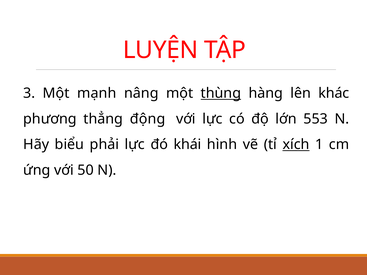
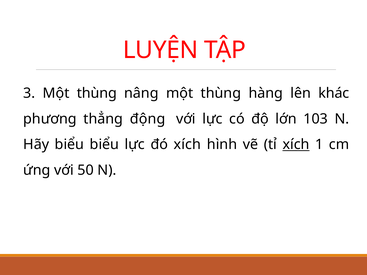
3 Một mạnh: mạnh -> thùng (97, 93)
thùng underline: present -> none (221, 93)
553: 553 -> 103 (316, 119)
biểu phải: phải -> biểu (104, 145)
đó khái: khái -> xích (187, 145)
